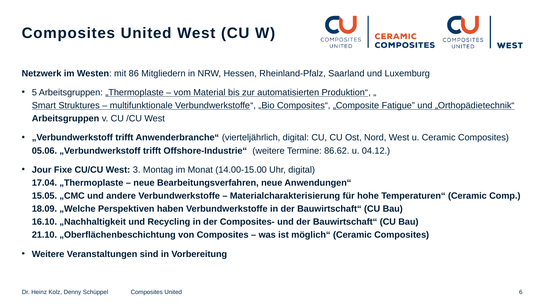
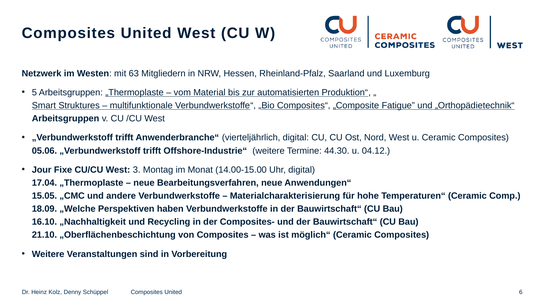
86: 86 -> 63 (134, 73)
86.62: 86.62 -> 44.30 (337, 151)
